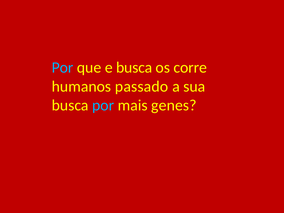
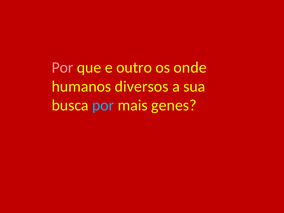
Por colour: light blue -> pink (63, 68)
e busca: busca -> outro (134, 68)
corre: corre -> onde (190, 68)
passado: passado -> diversos (142, 86)
